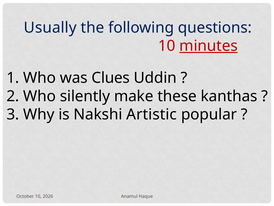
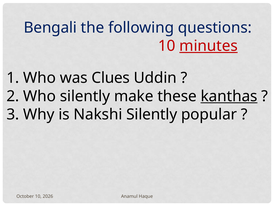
Usually: Usually -> Bengali (50, 28)
kanthas underline: none -> present (229, 96)
Nakshi Artistic: Artistic -> Silently (152, 114)
